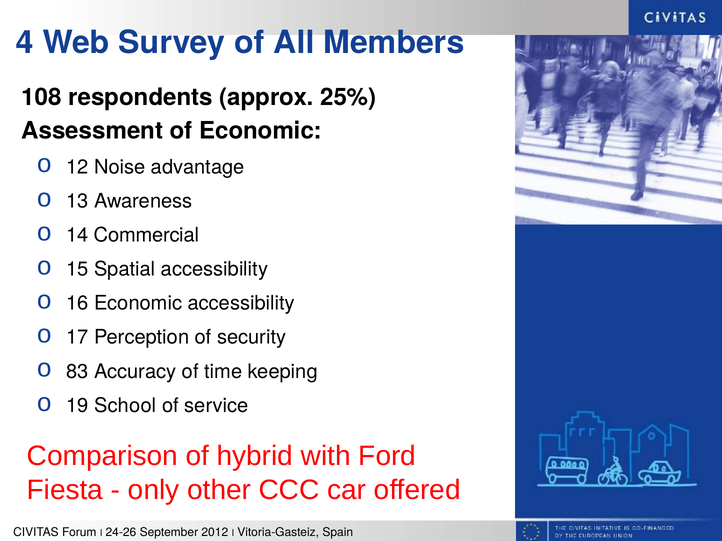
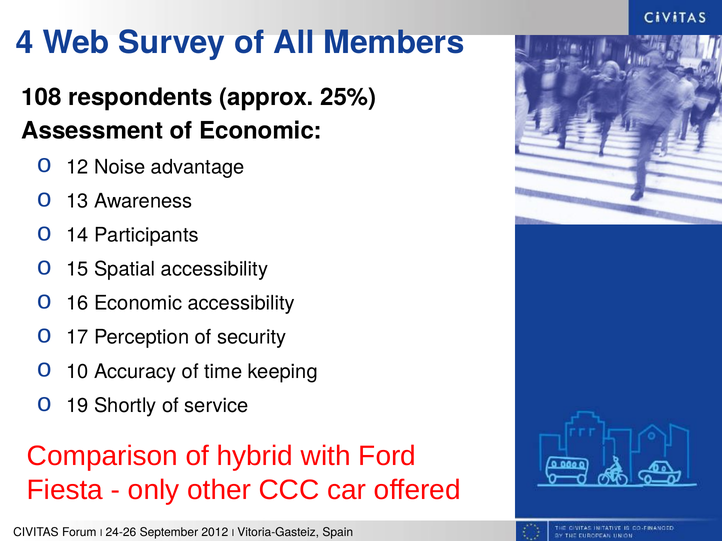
Commercial: Commercial -> Participants (146, 235)
83: 83 -> 10 (77, 372)
School: School -> Shortly (125, 406)
